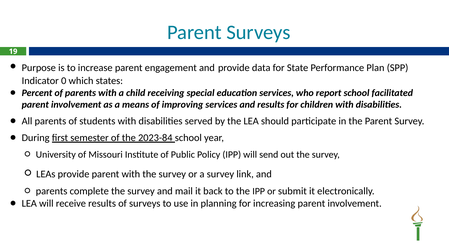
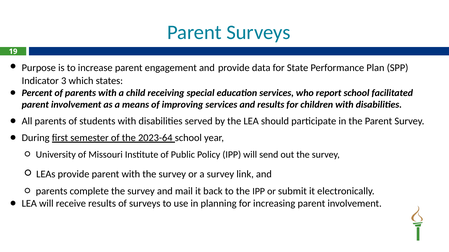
0: 0 -> 3 (64, 81)
2023-84: 2023-84 -> 2023-64 (155, 138)
